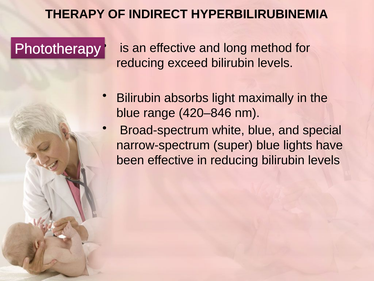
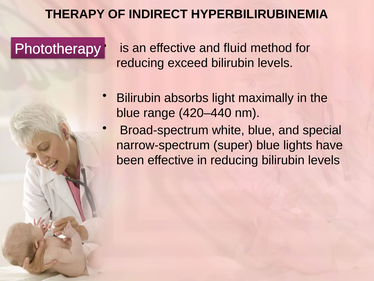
long: long -> fluid (235, 48)
420–846: 420–846 -> 420–440 (205, 113)
